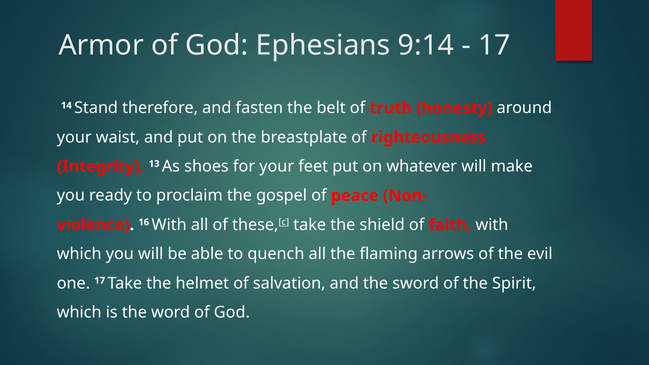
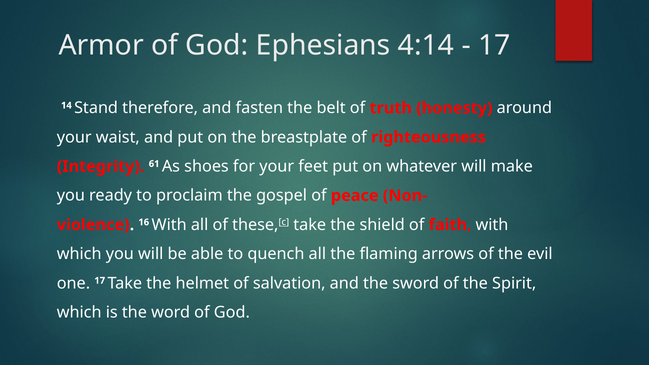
9:14: 9:14 -> 4:14 (426, 46)
13: 13 -> 61 (154, 164)
